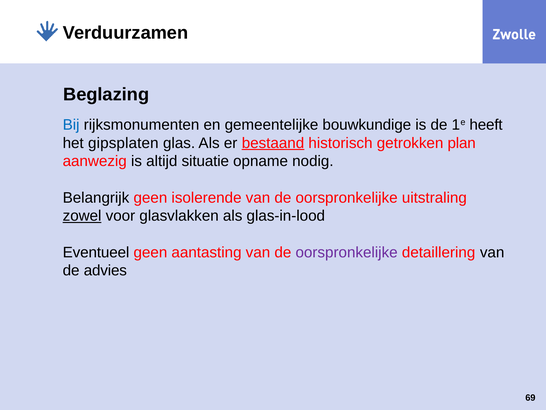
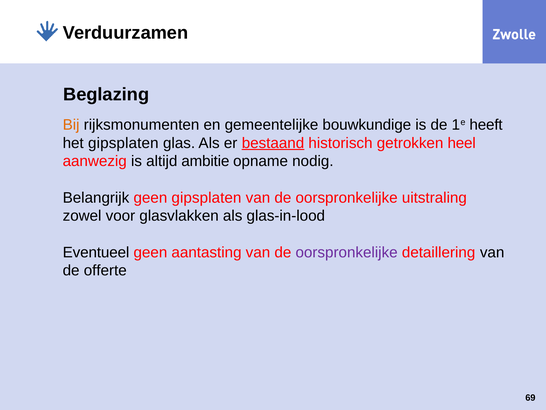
Bij colour: blue -> orange (71, 125)
plan: plan -> heel (462, 143)
situatie: situatie -> ambitie (205, 161)
geen isolerende: isolerende -> gipsplaten (206, 197)
zowel underline: present -> none (82, 216)
advies: advies -> offerte (105, 270)
